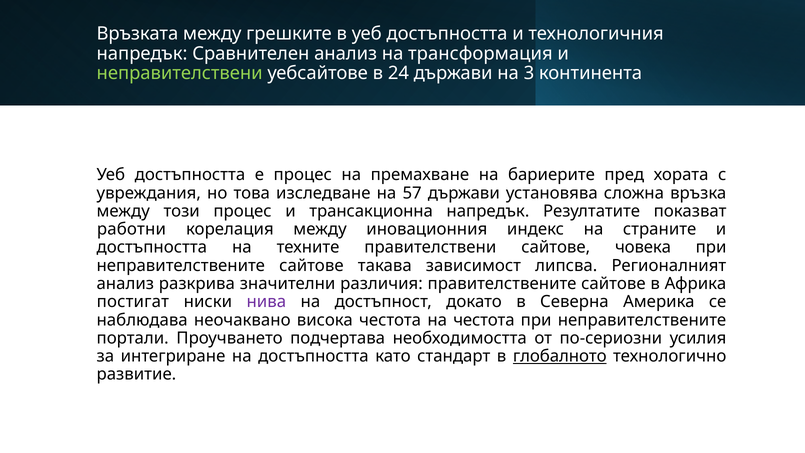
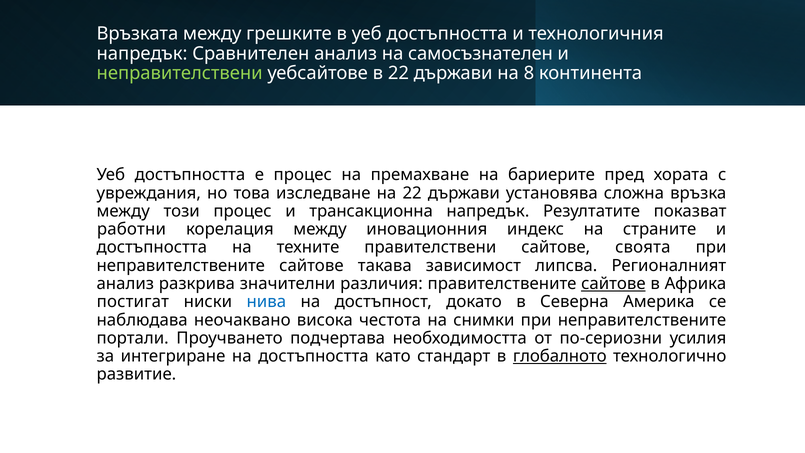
трансформация: трансформация -> самосъзнателен (481, 53)
в 24: 24 -> 22 (398, 73)
3: 3 -> 8 (529, 73)
на 57: 57 -> 22 (412, 193)
човека: човека -> своята (643, 247)
сайтове underline: none -> present (613, 284)
нива colour: purple -> blue (266, 302)
на честота: честота -> снимки (484, 320)
